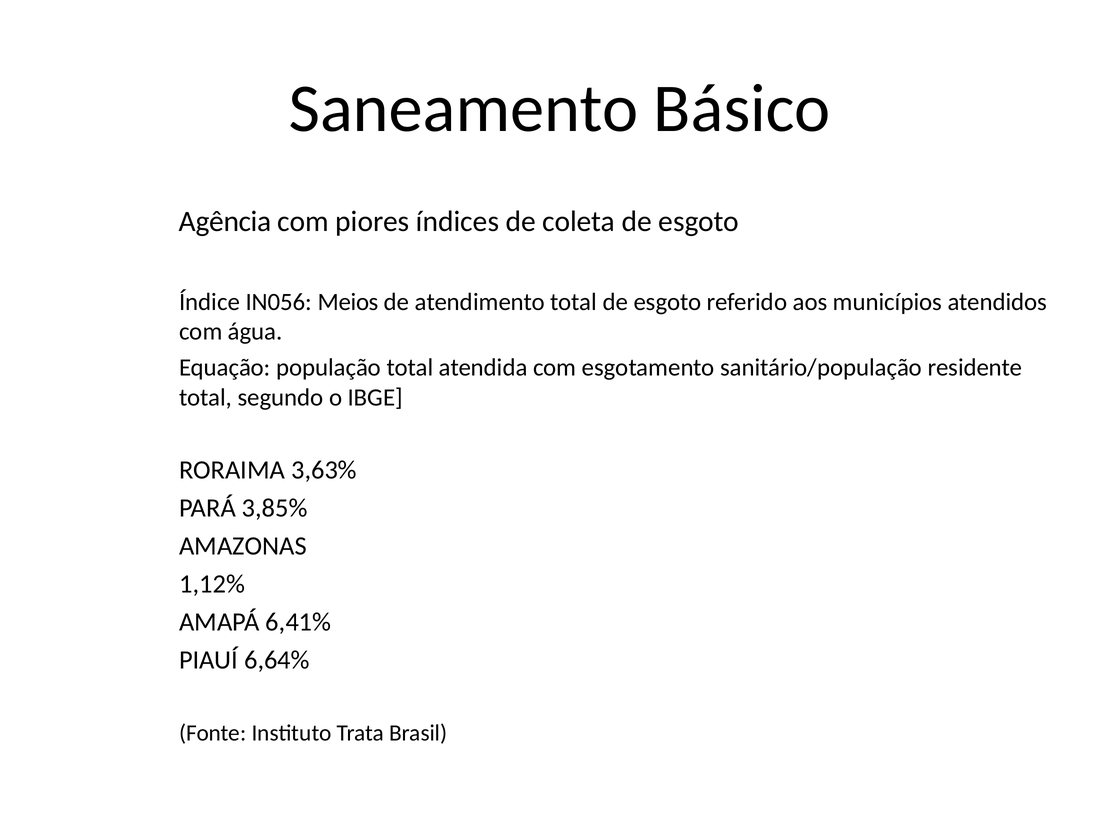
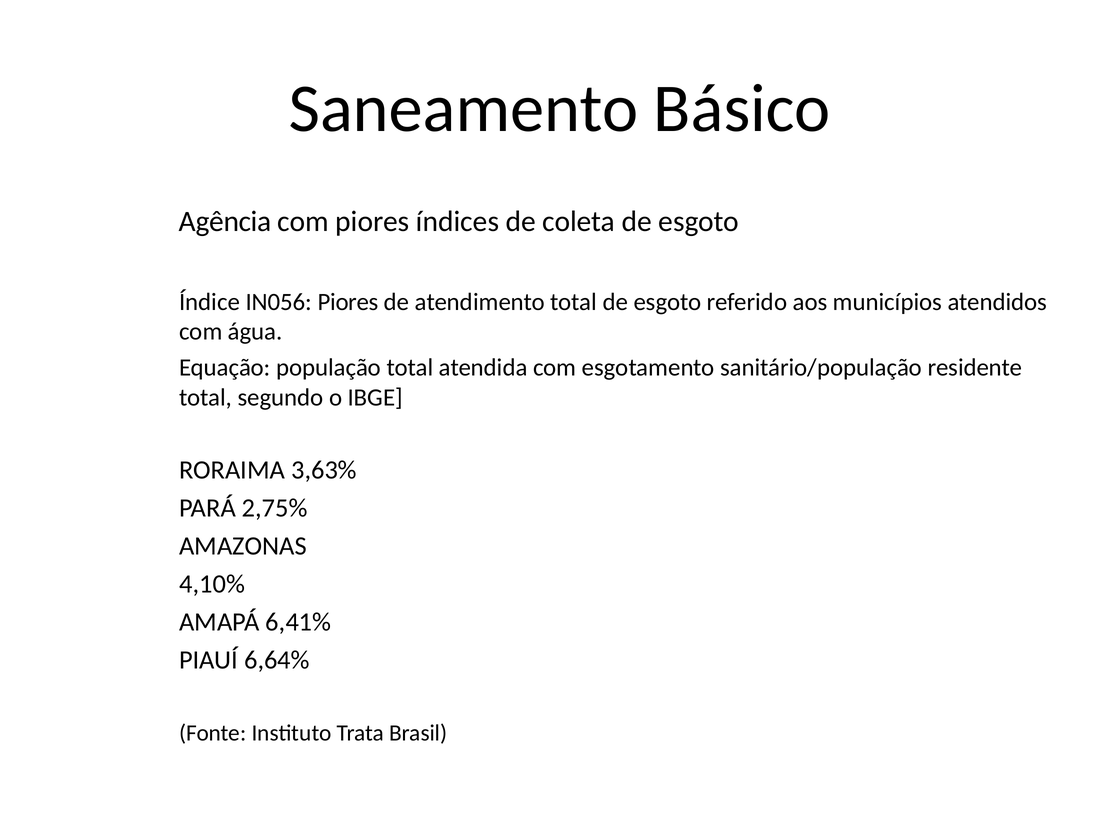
IN056 Meios: Meios -> Piores (348, 302)
3,85%: 3,85% -> 2,75% (275, 508)
1,12%: 1,12% -> 4,10% (212, 584)
